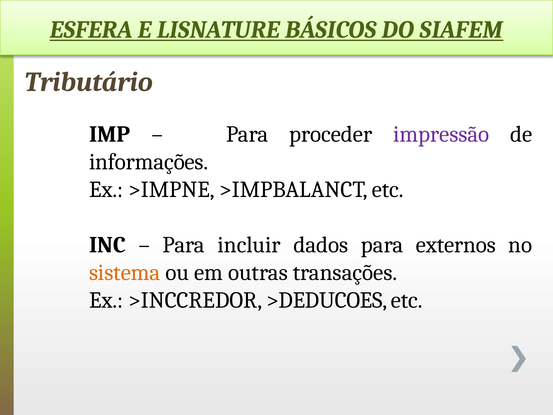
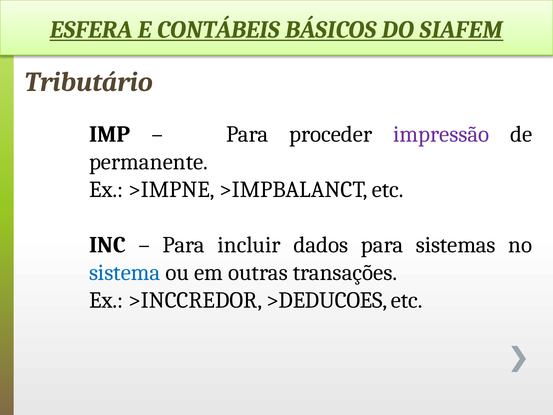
LISNATURE: LISNATURE -> CONTÁBEIS (219, 30)
informações: informações -> permanente (149, 162)
externos: externos -> sistemas (456, 245)
sistema colour: orange -> blue (125, 272)
